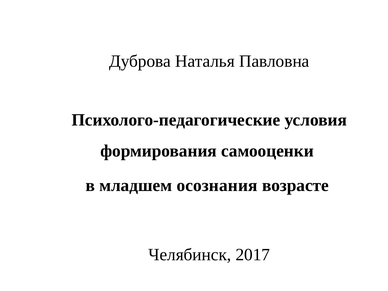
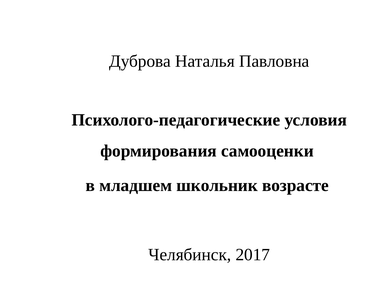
осознания: осознания -> школьник (217, 186)
